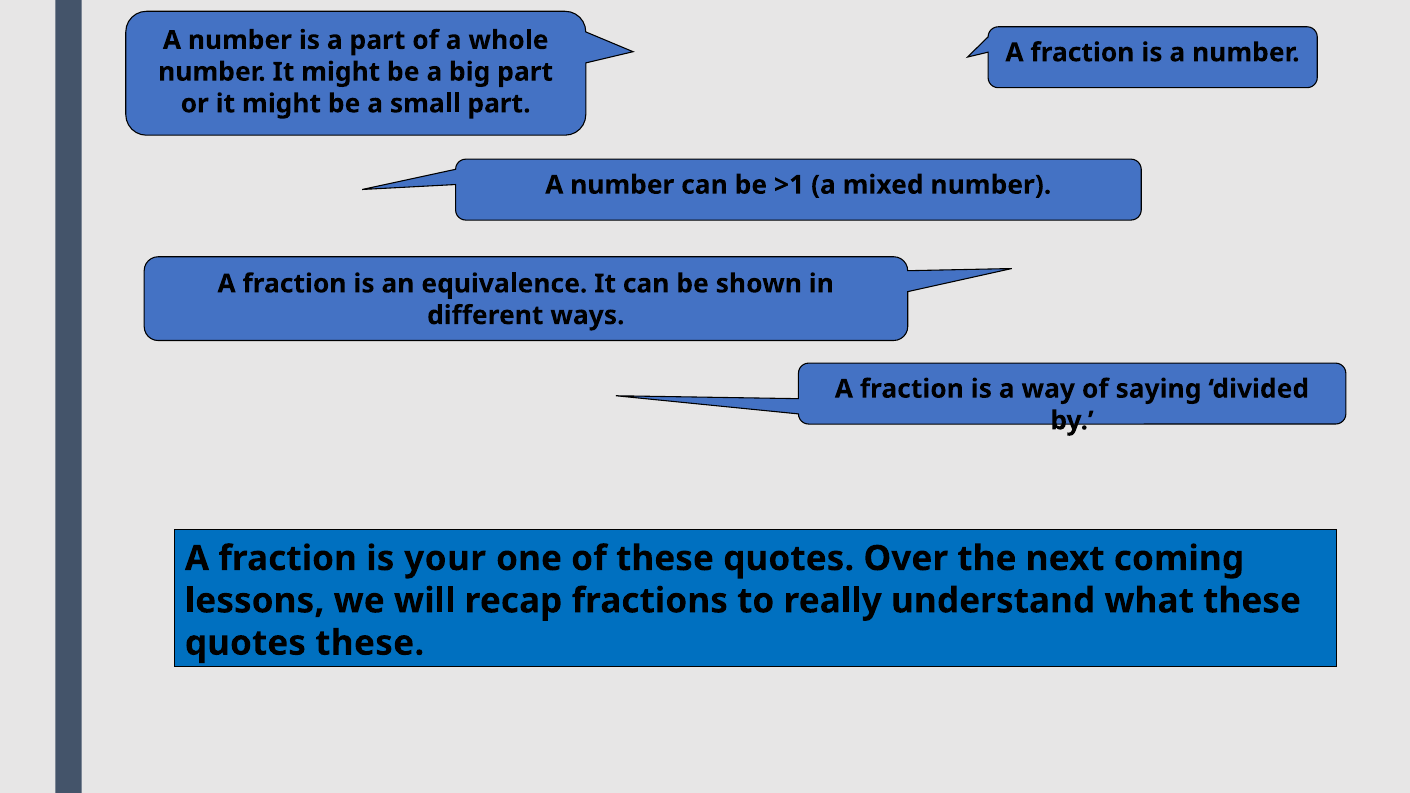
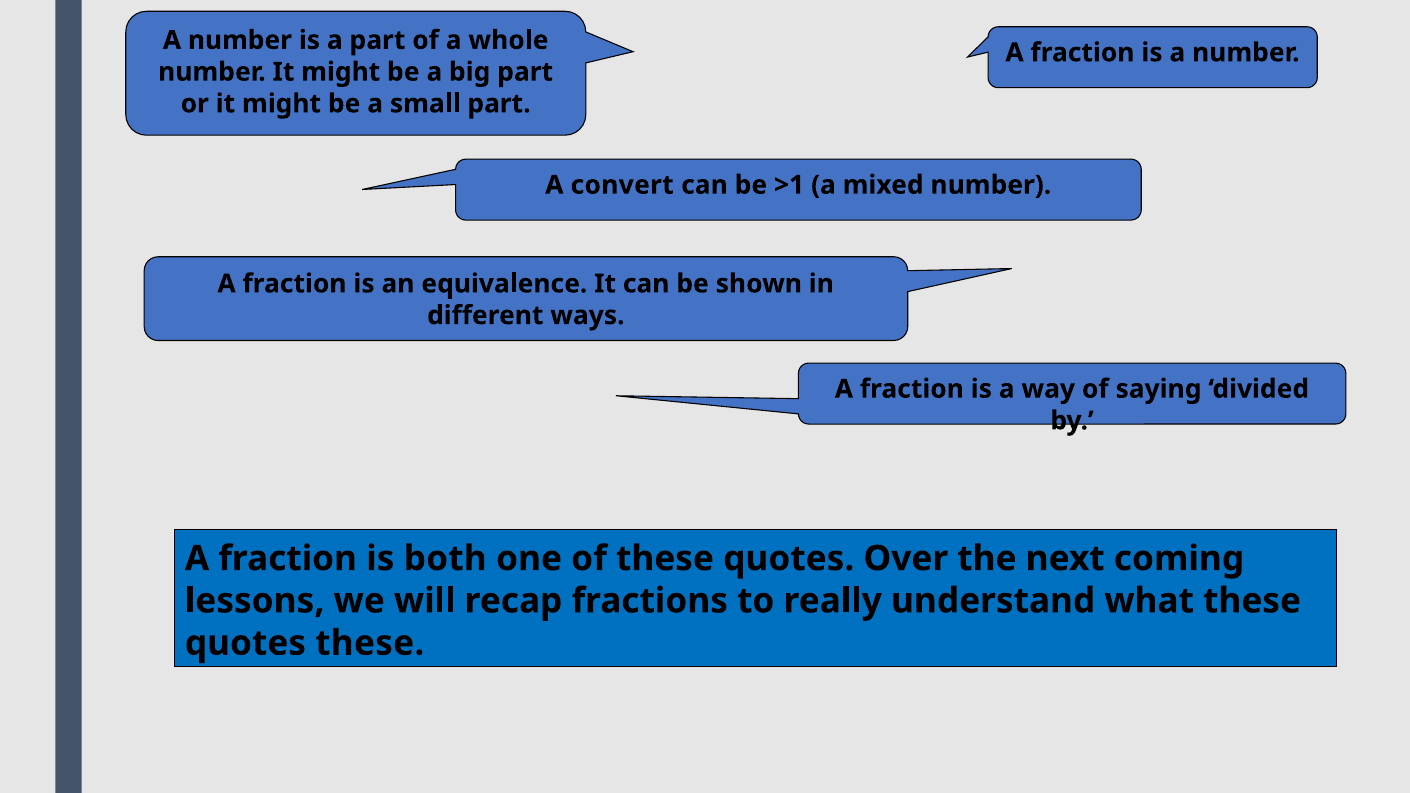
number: number -> convert (622, 185)
your: your -> both (445, 559)
